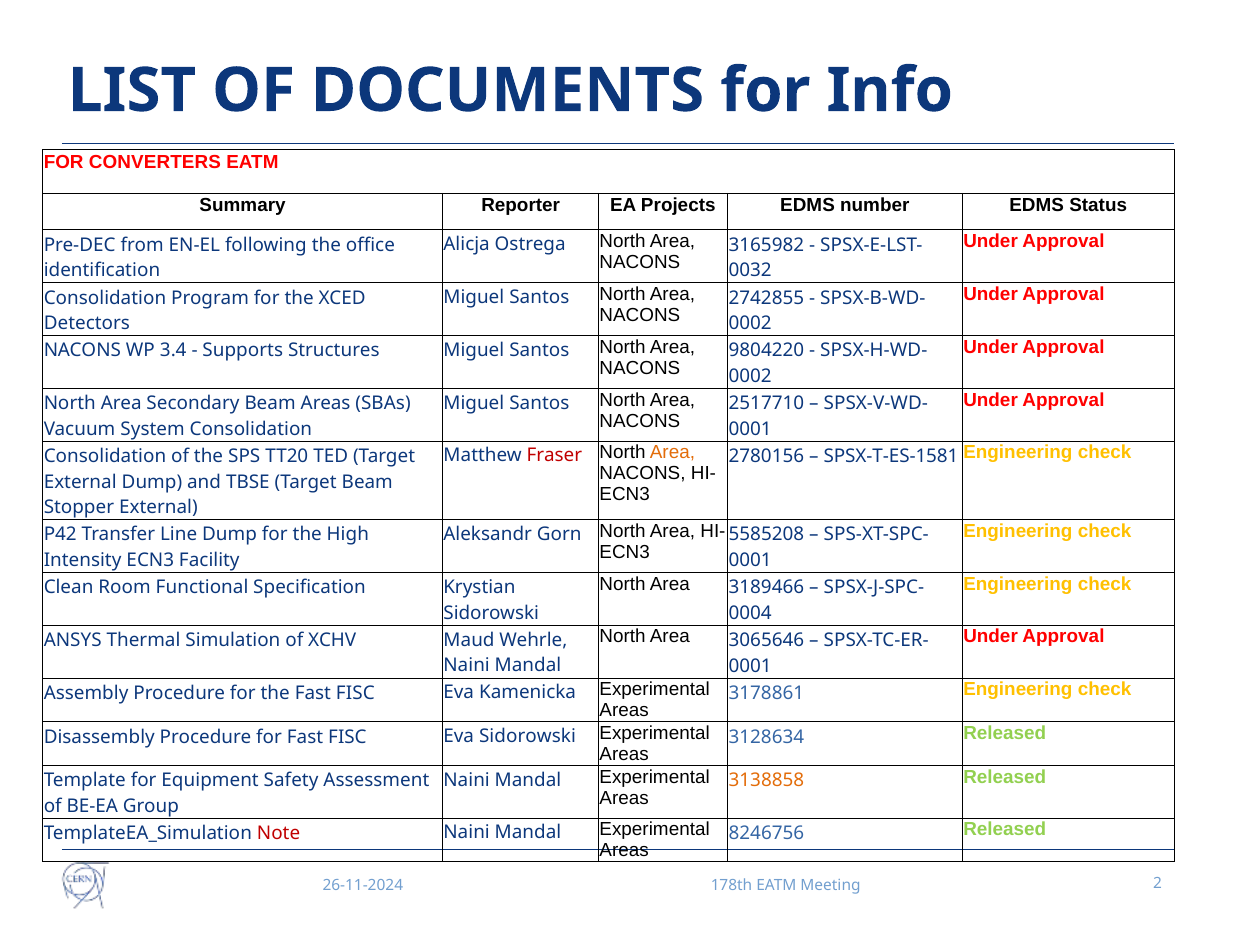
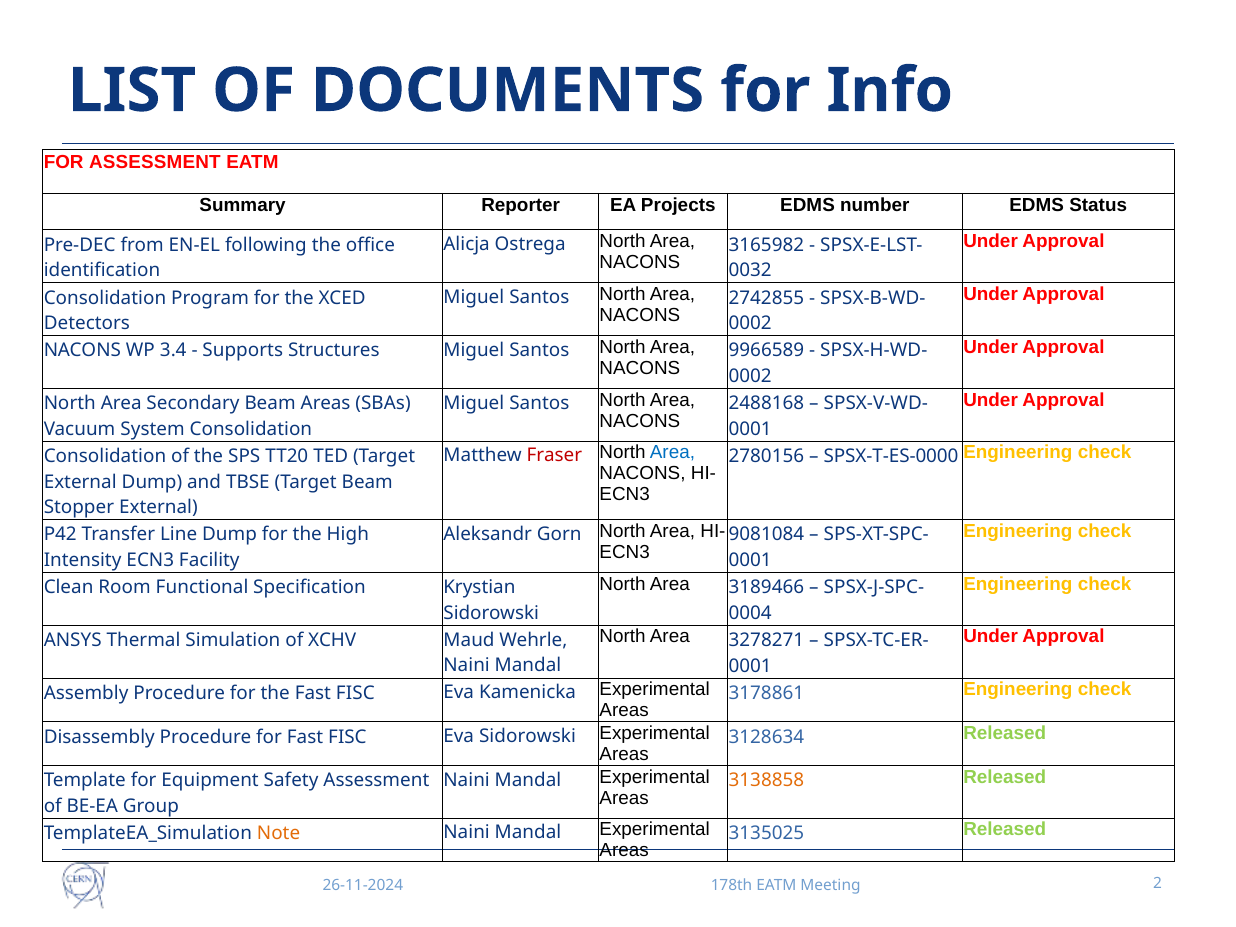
FOR CONVERTERS: CONVERTERS -> ASSESSMENT (155, 162)
9804220: 9804220 -> 9966589 (766, 351)
2517710: 2517710 -> 2488168 (766, 403)
Area colour: orange -> blue (672, 453)
SPSX-T-ES-1581: SPSX-T-ES-1581 -> SPSX-T-ES-0000 (891, 456)
5585208: 5585208 -> 9081084 (766, 535)
3065646: 3065646 -> 3278271 (766, 640)
Note colour: red -> orange (279, 833)
8246756: 8246756 -> 3135025 (766, 833)
